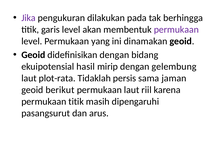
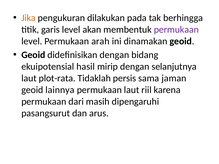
Jika colour: purple -> orange (29, 18)
yang: yang -> arah (100, 41)
gelembung: gelembung -> selanjutnya (174, 67)
berikut: berikut -> lainnya (60, 90)
permukaan titik: titik -> dari (76, 102)
